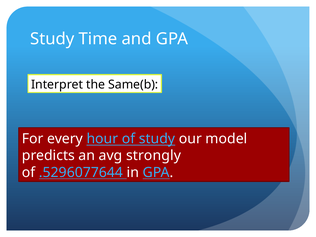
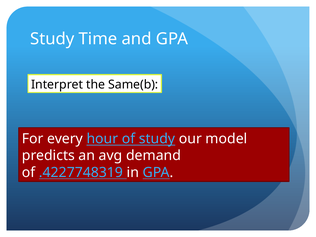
strongly: strongly -> demand (154, 156)
.5296077644: .5296077644 -> .4227748319 (81, 172)
